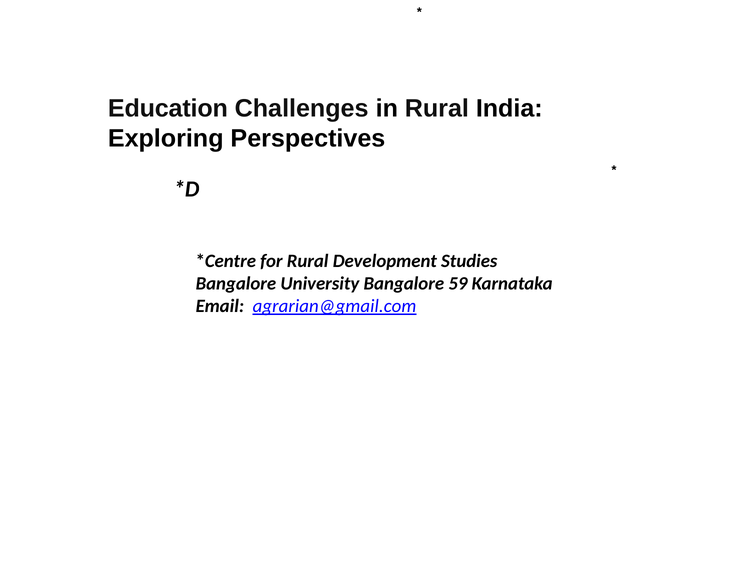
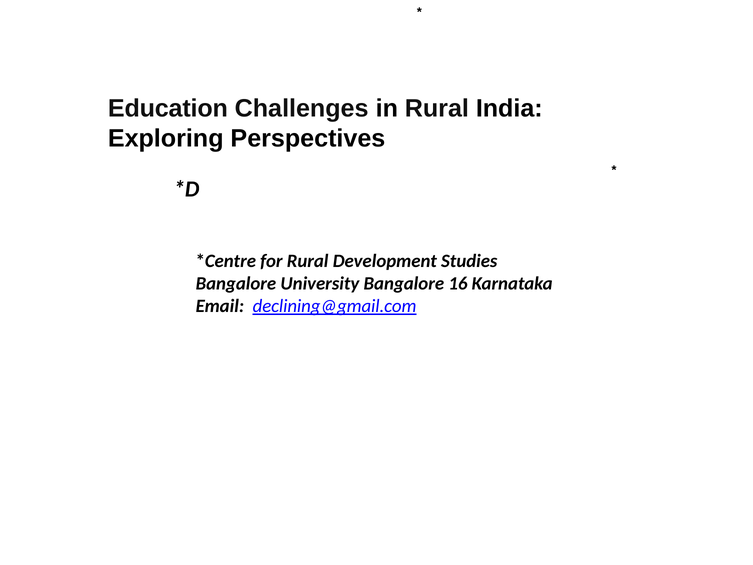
59: 59 -> 16 (458, 283)
agrarian@gmail.com: agrarian@gmail.com -> declining@gmail.com (335, 306)
